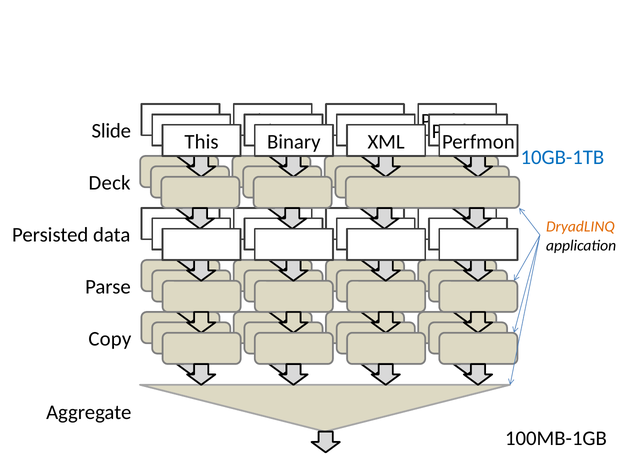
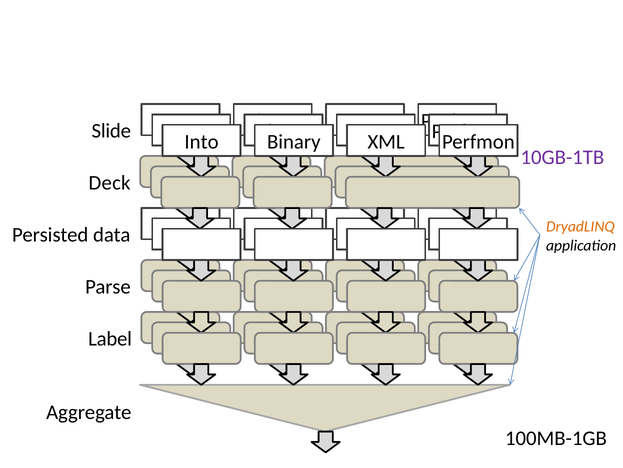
This: This -> Into (202, 142)
10GB-1TB colour: blue -> purple (562, 157)
Copy: Copy -> Label (110, 339)
